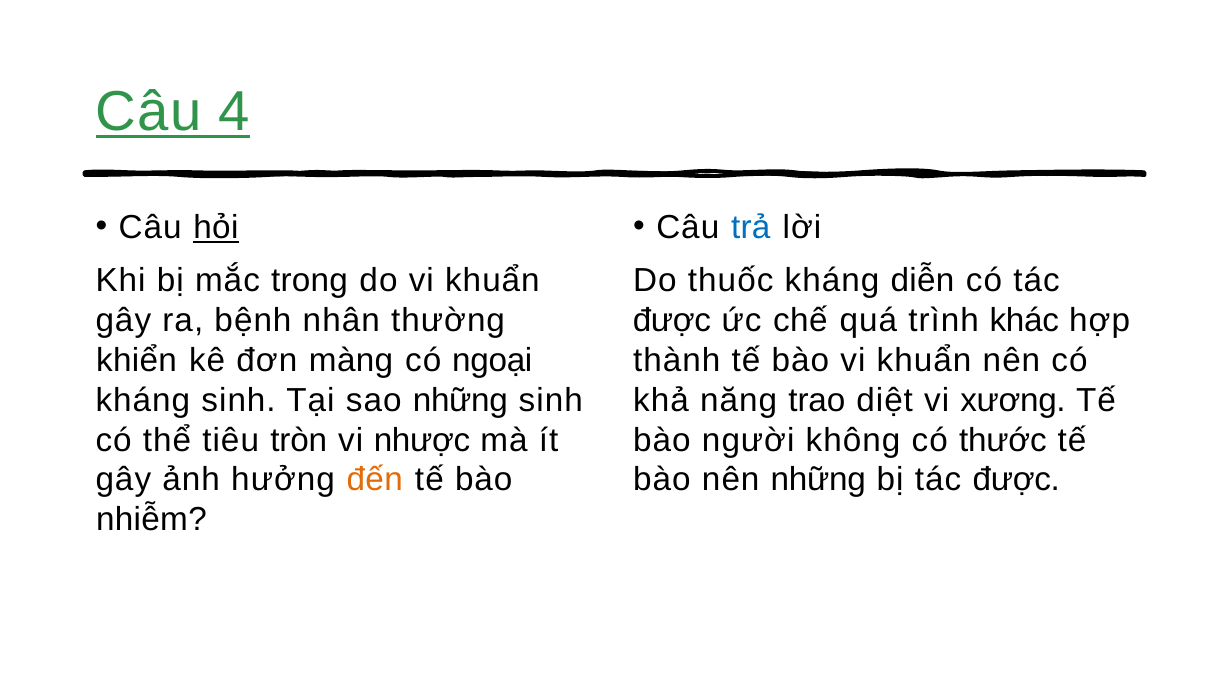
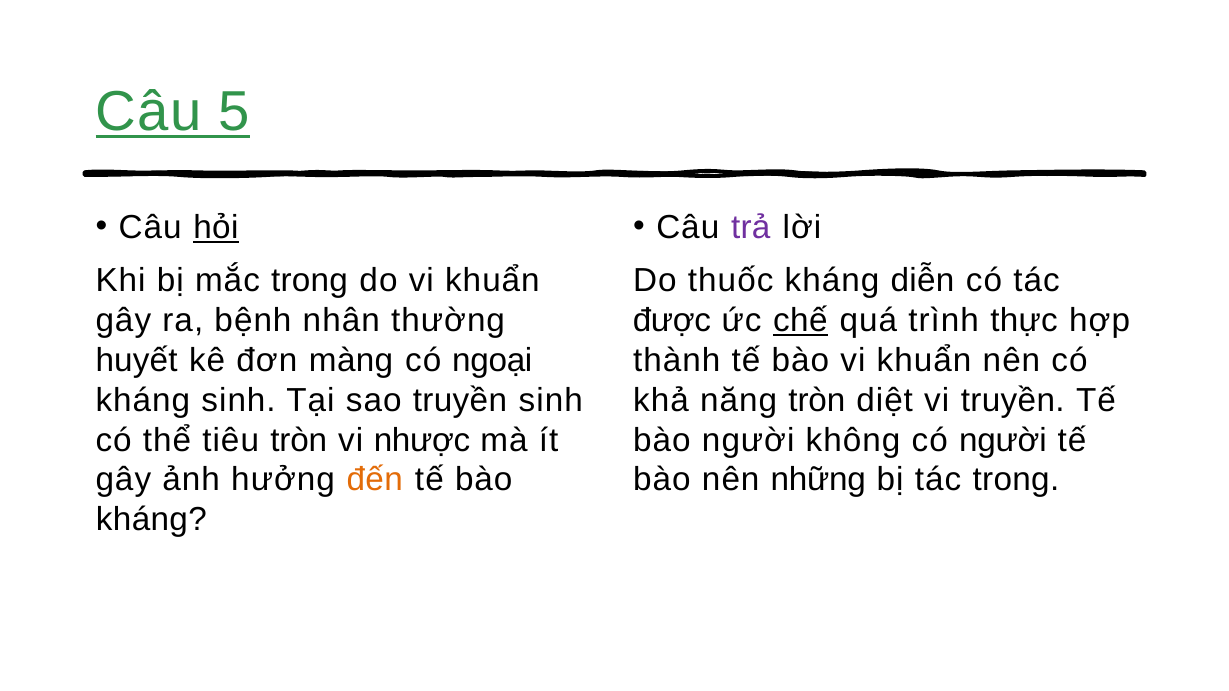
4: 4 -> 5 (234, 112)
trả colour: blue -> purple (751, 228)
chế underline: none -> present (800, 320)
khác: khác -> thực (1024, 320)
khiển: khiển -> huyết (137, 360)
sao những: những -> truyền (460, 400)
năng trao: trao -> tròn (817, 400)
vi xương: xương -> truyền (1013, 400)
có thước: thước -> người (1003, 440)
bị tác được: được -> trong (1016, 480)
nhiễm: nhiễm -> kháng (151, 520)
